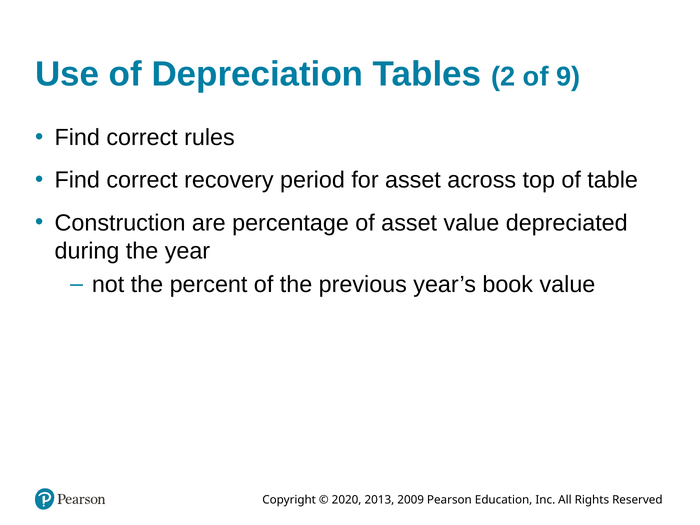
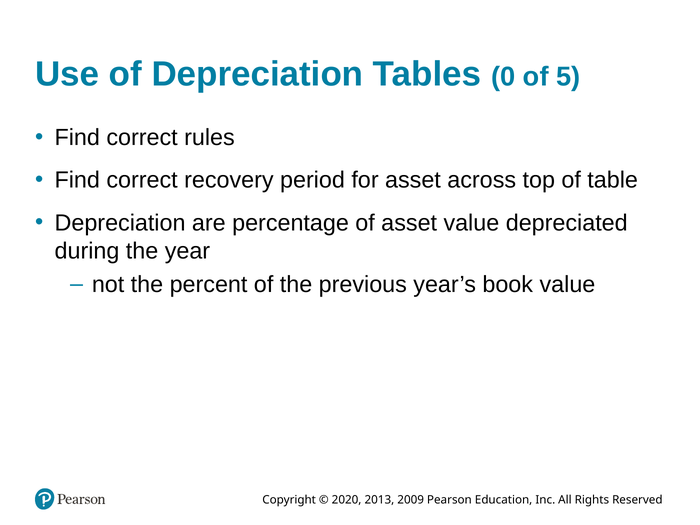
2: 2 -> 0 (503, 77)
9: 9 -> 5 (568, 77)
Construction: Construction -> Depreciation (120, 223)
